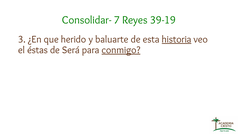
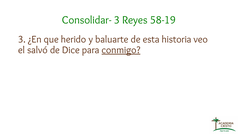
Consolidar- 7: 7 -> 3 (117, 20)
39-19: 39-19 -> 58-19 (163, 20)
historia underline: present -> none (177, 39)
éstas: éstas -> salvó (37, 50)
Será: Será -> Dice (71, 50)
